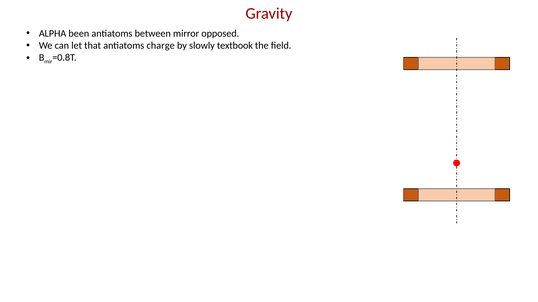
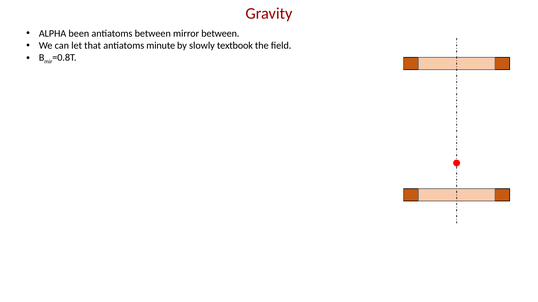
mirror opposed: opposed -> between (220, 34)
charge: charge -> minute (161, 46)
